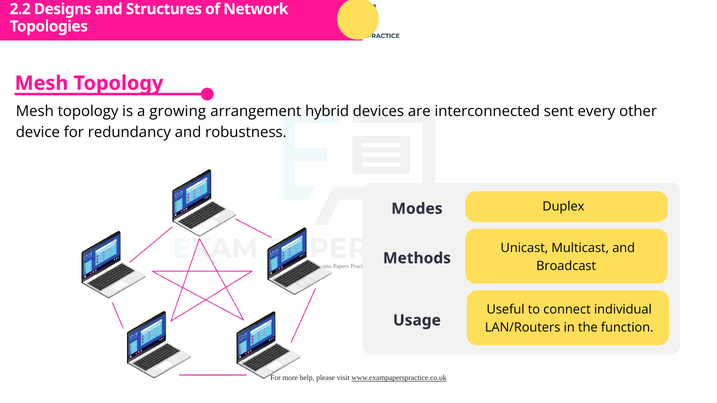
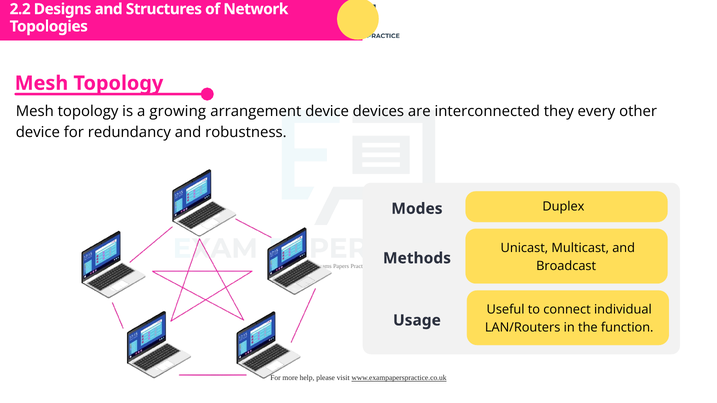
arrangement hybrid: hybrid -> device (327, 111)
sent: sent -> they (559, 111)
